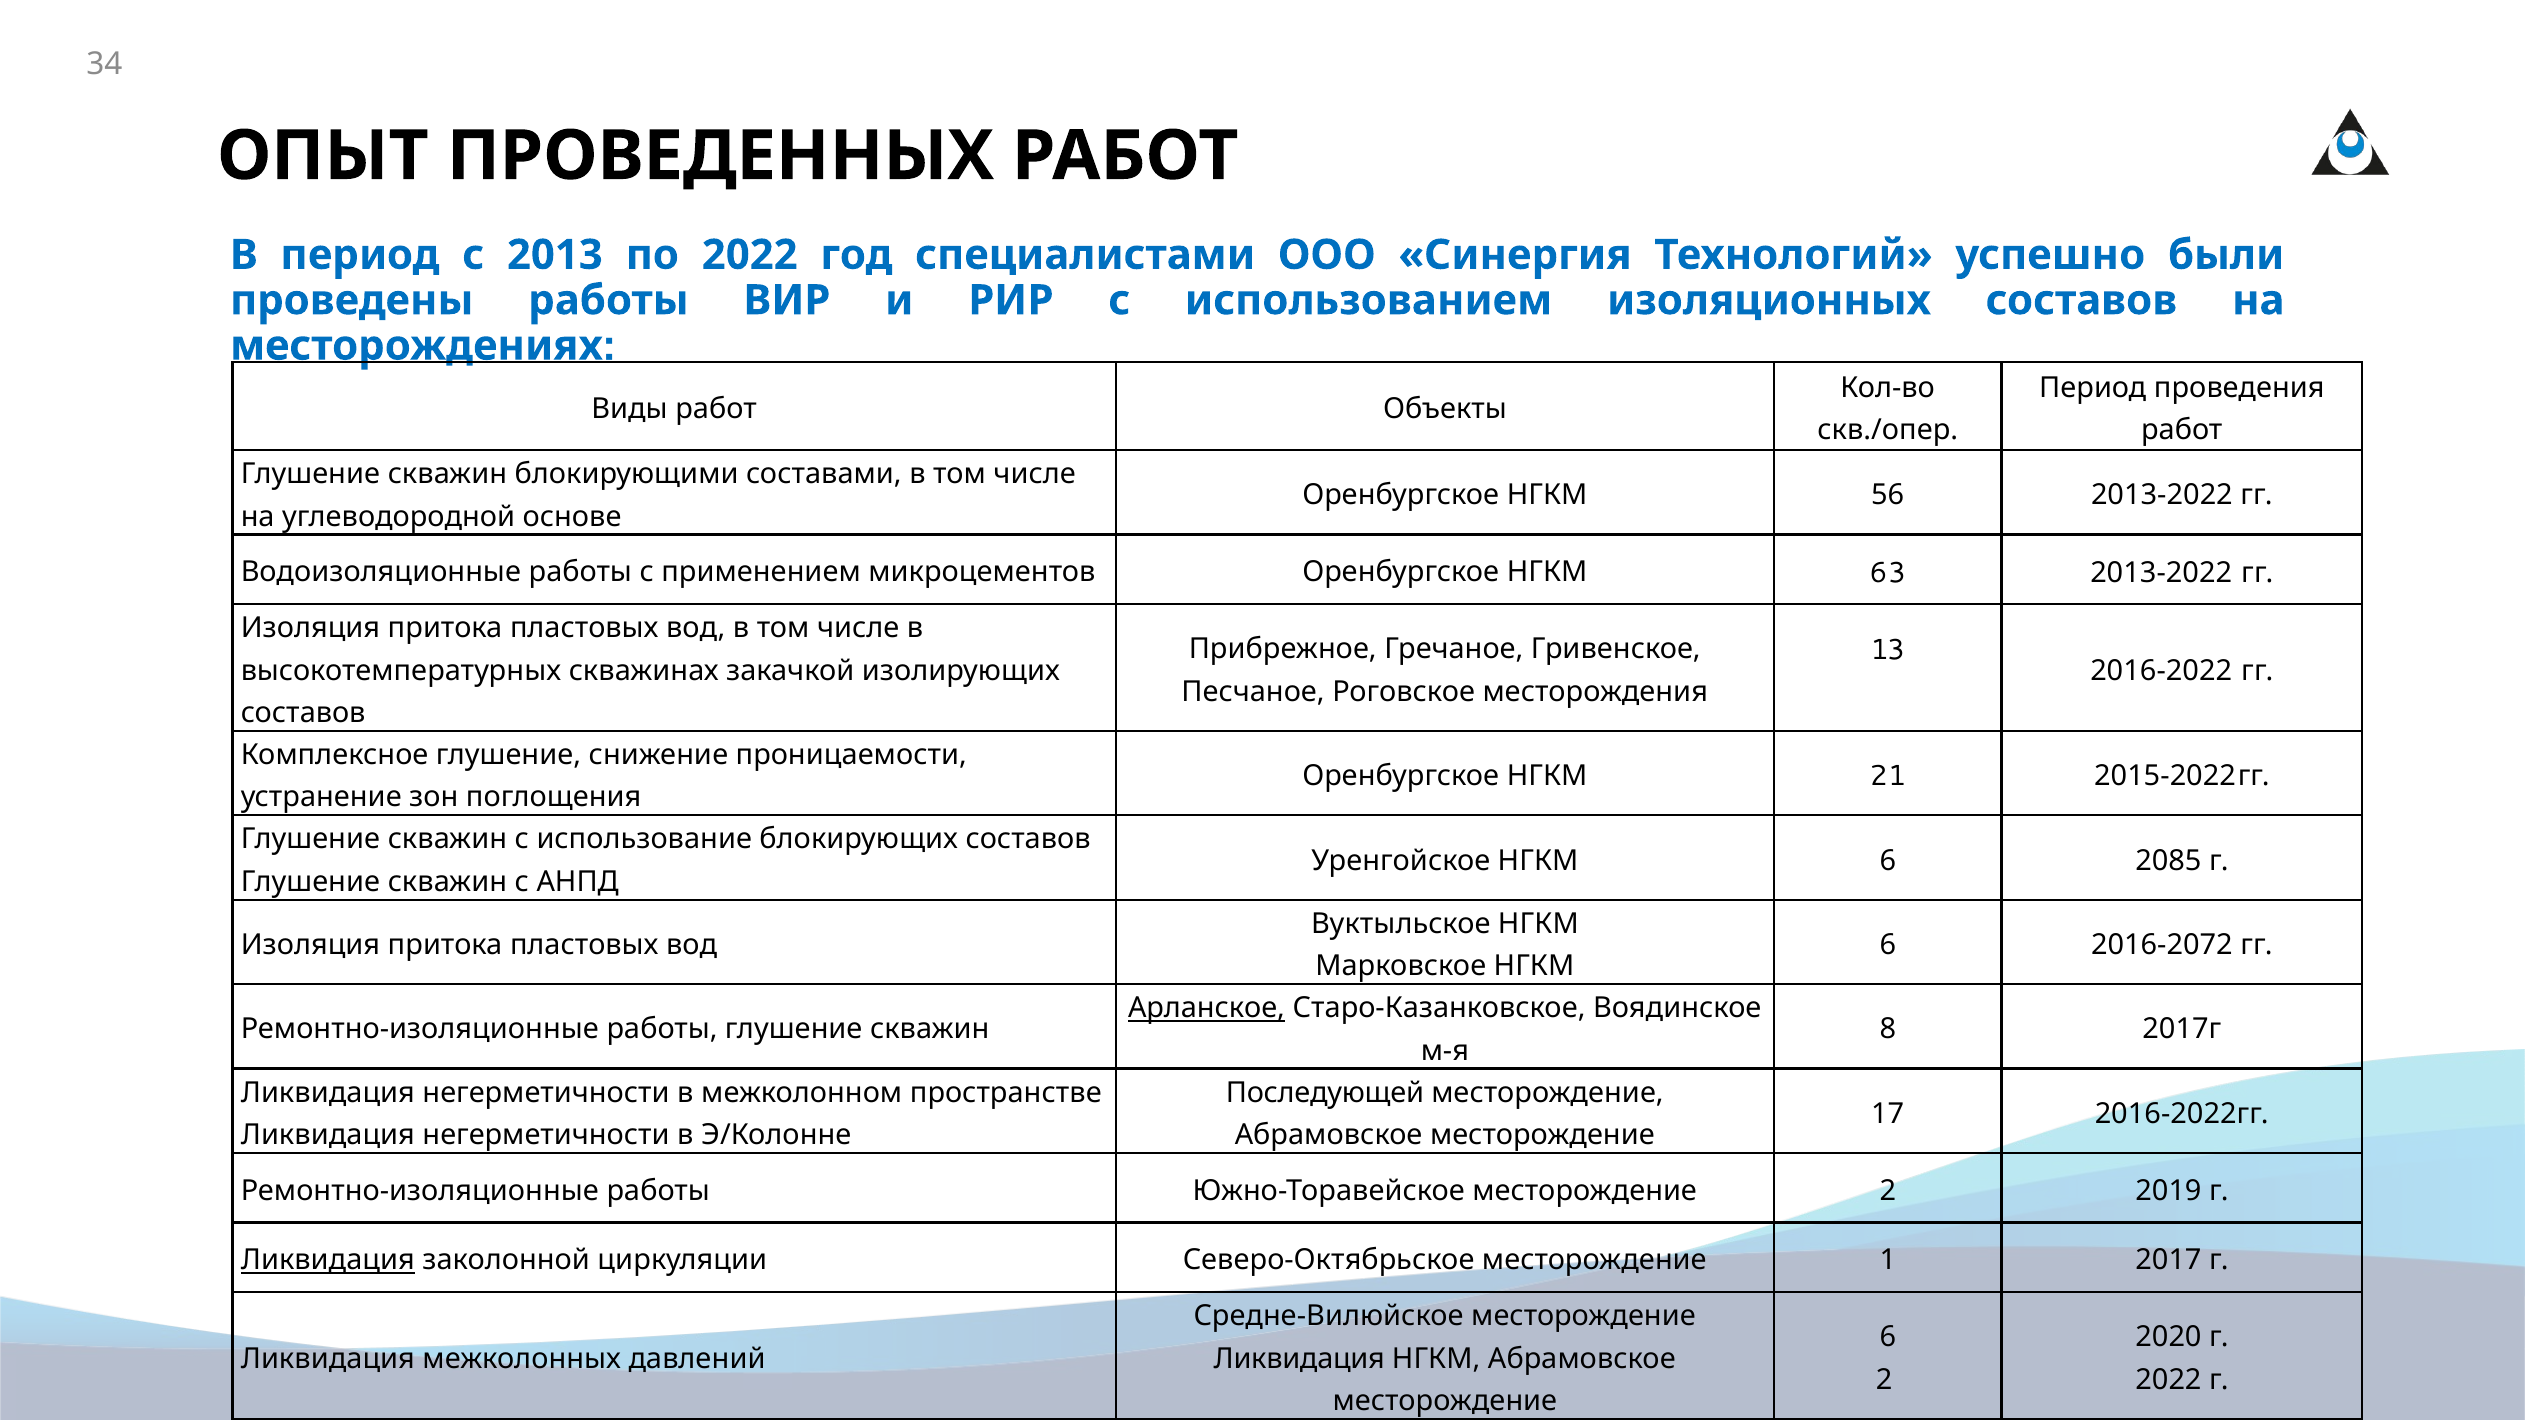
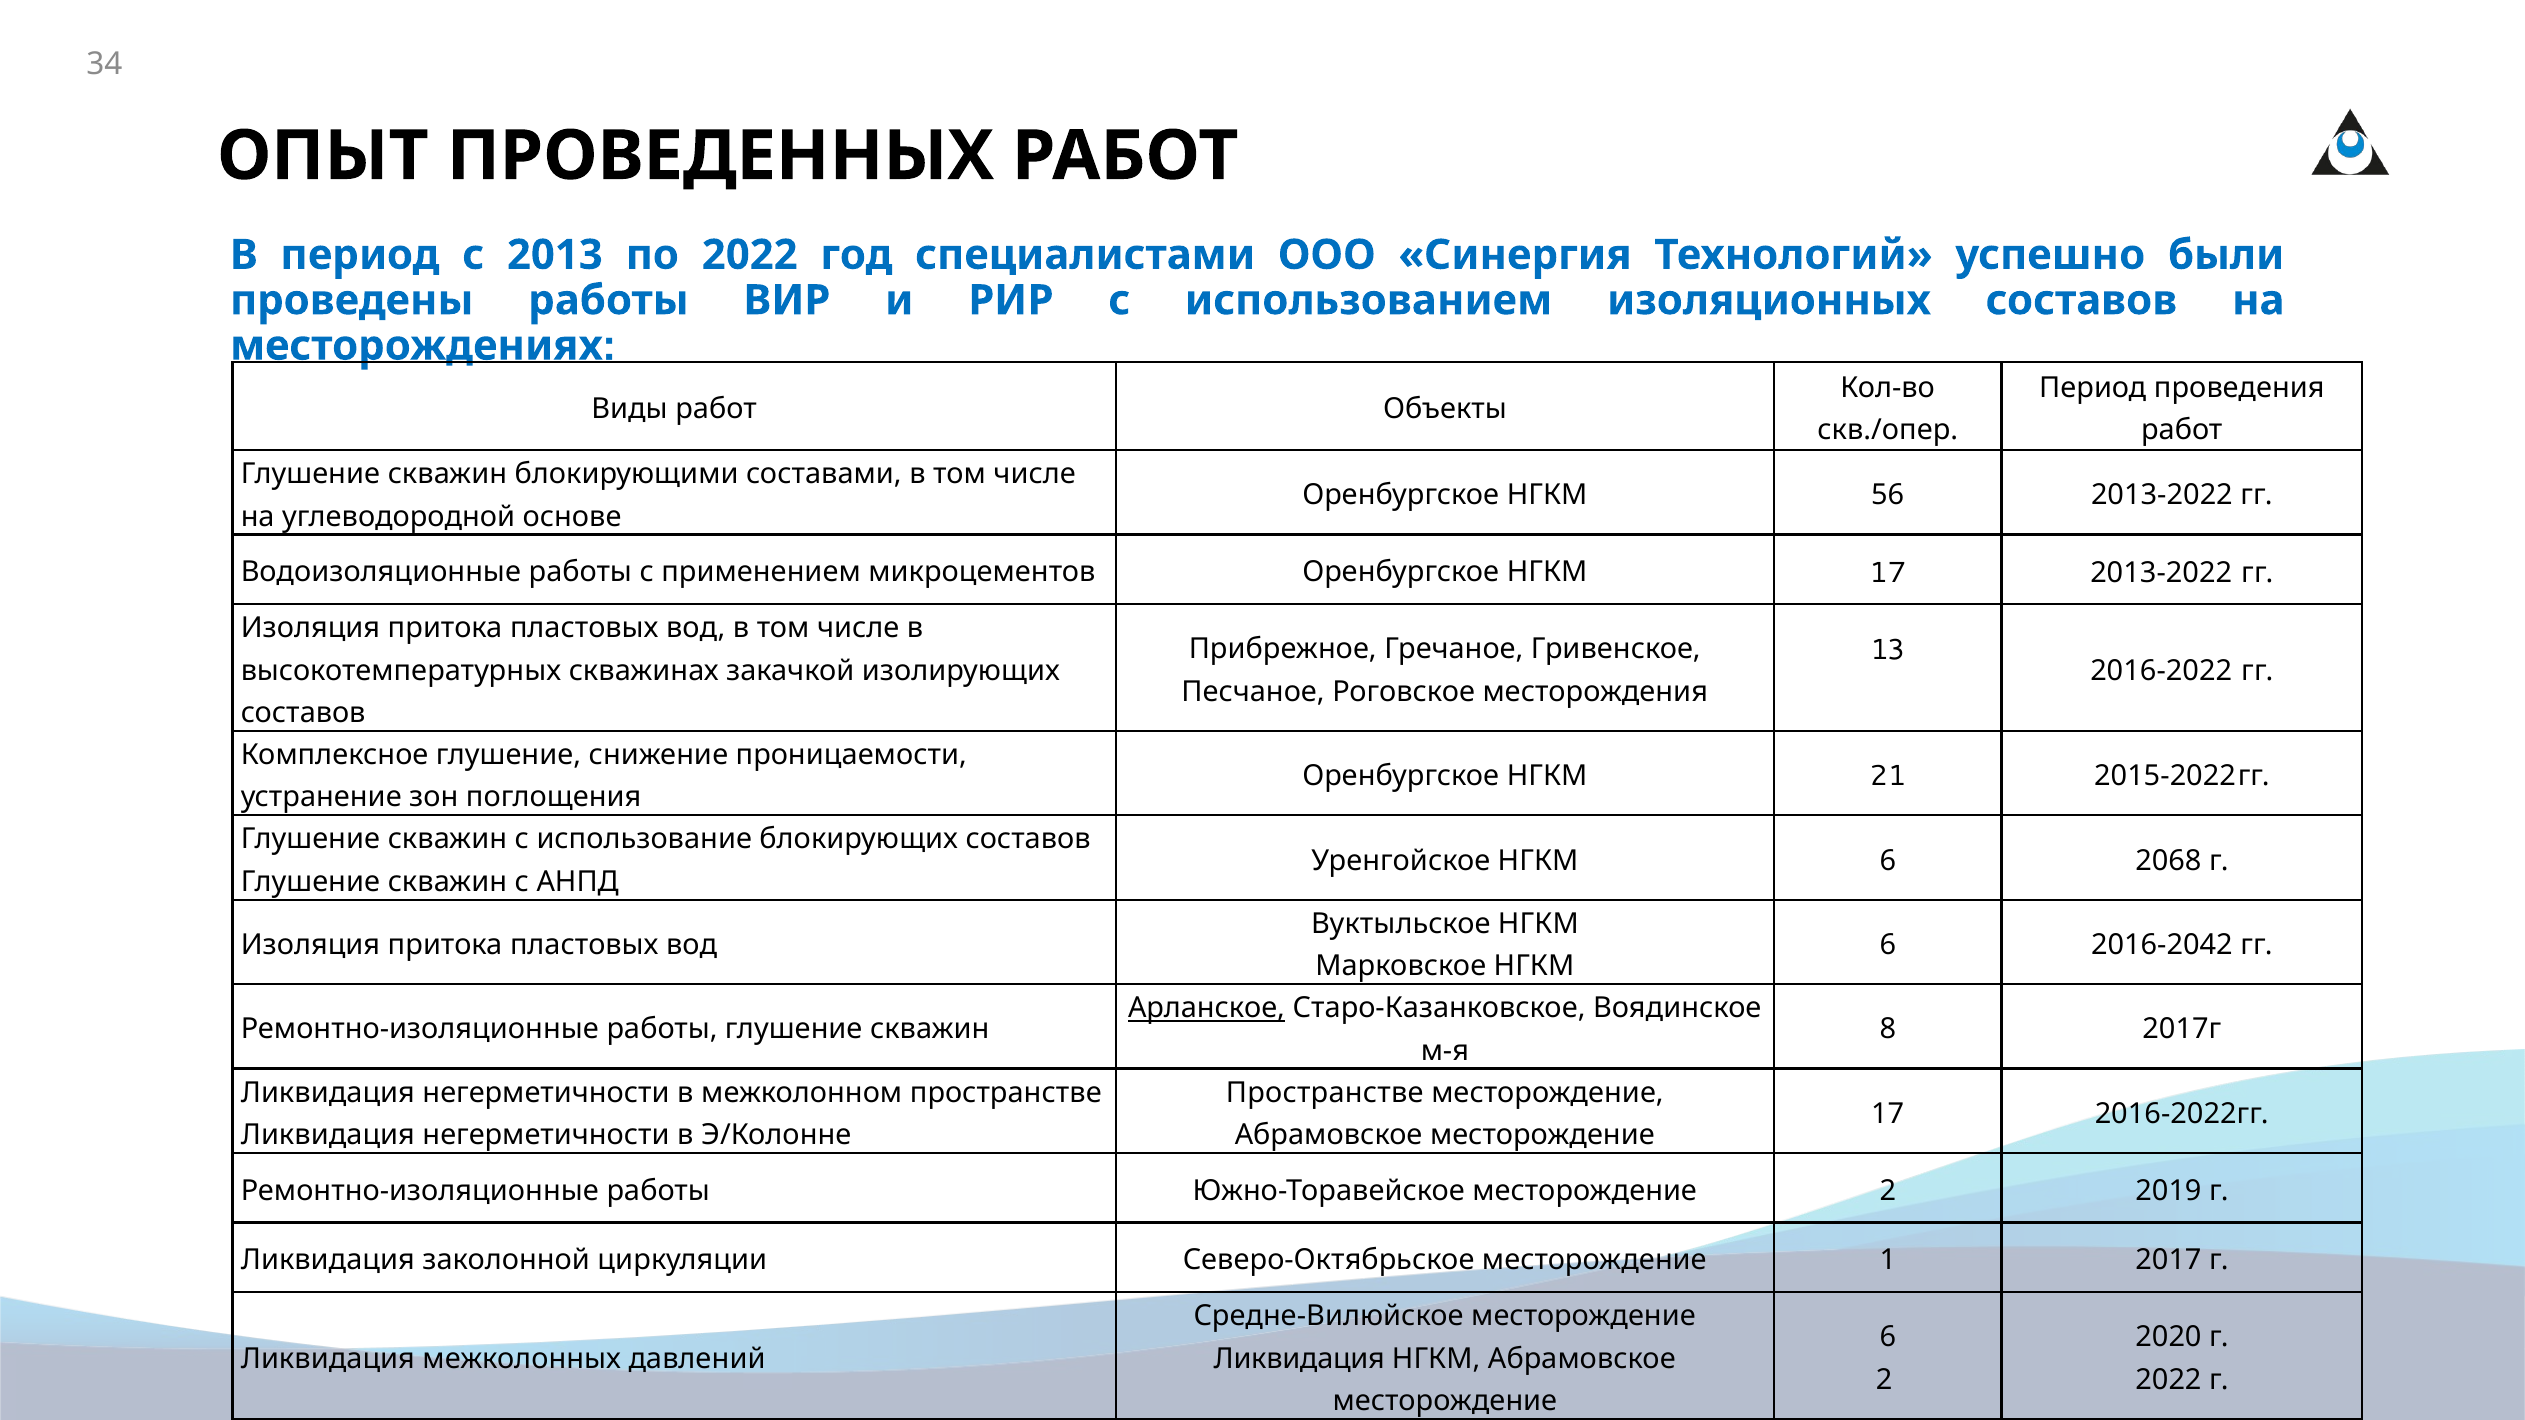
НГКМ 63: 63 -> 17 (1888, 573)
2085: 2085 -> 2068 (2168, 861)
2016-2072: 2016-2072 -> 2016-2042 (2162, 945)
Последующей: Последующей -> Пространстве (1325, 1093)
Ликвидация underline: present -> none (328, 1261)
